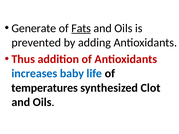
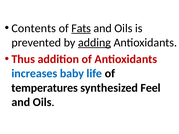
Generate: Generate -> Contents (34, 28)
adding underline: none -> present (94, 43)
Clot: Clot -> Feel (151, 88)
